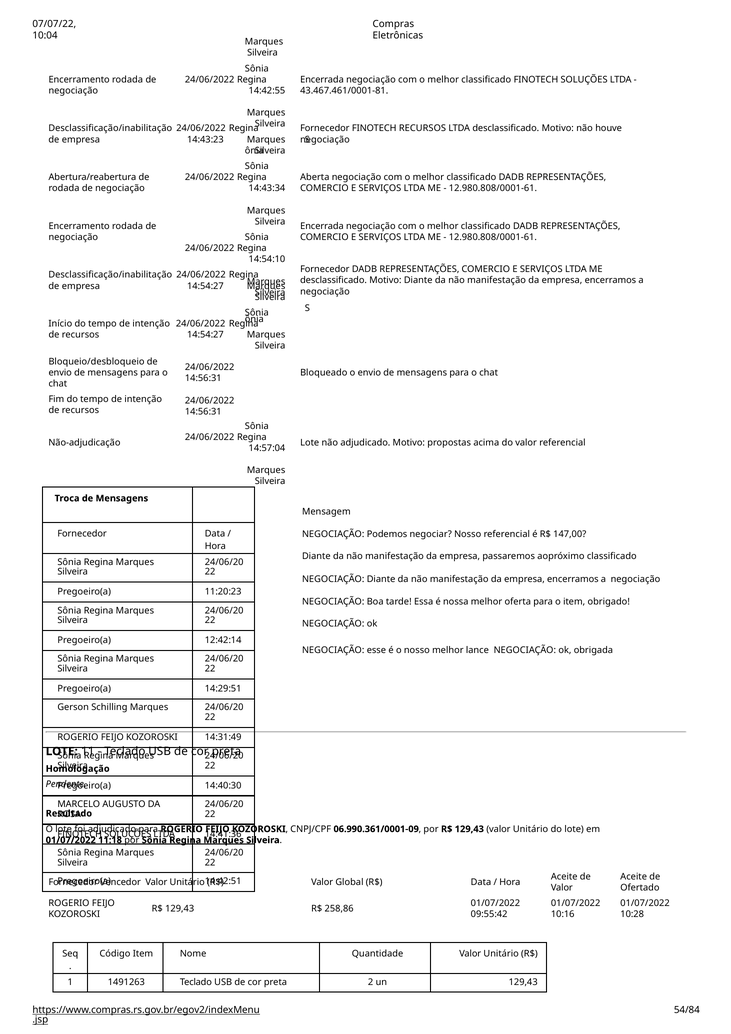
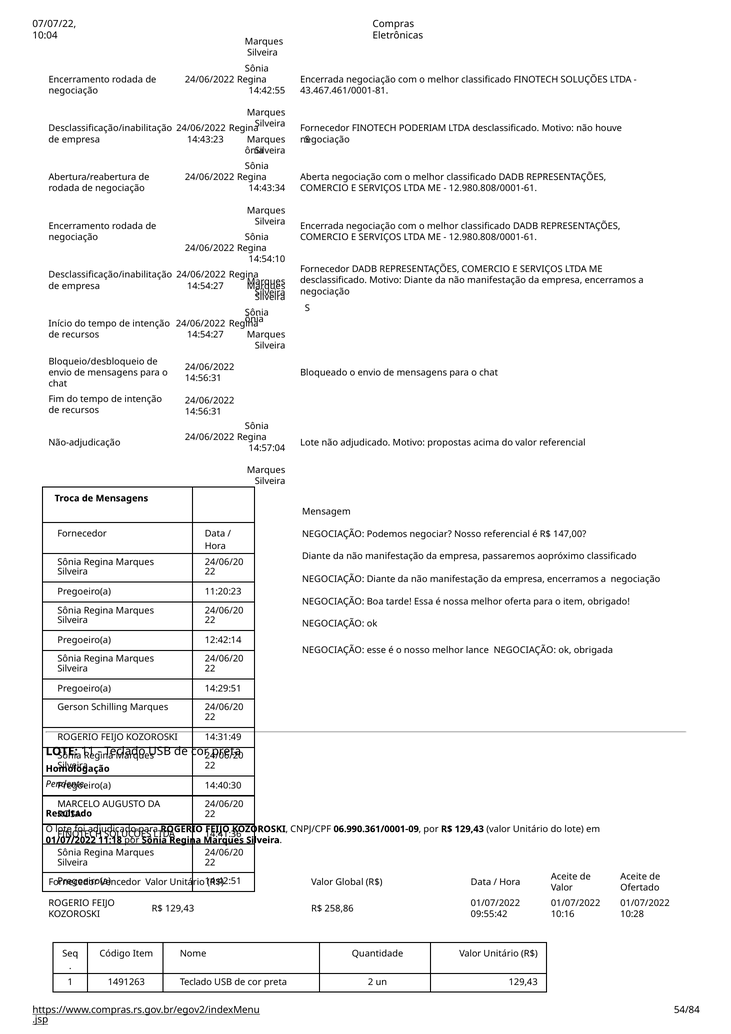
FINOTECH RECURSOS: RECURSOS -> PODERIAM (423, 128)
